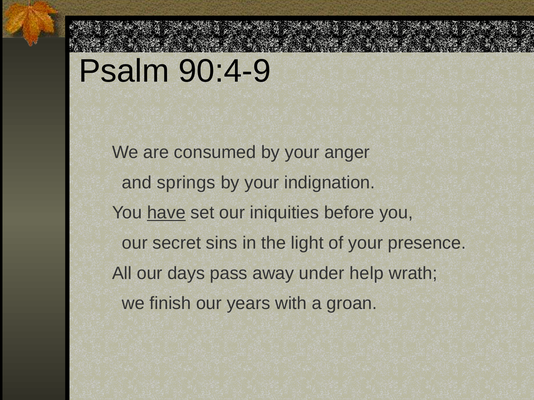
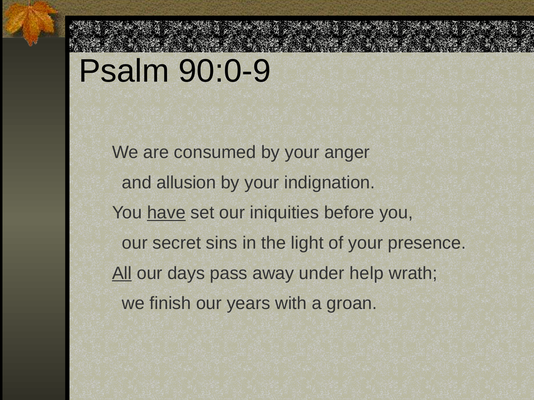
90:4-9: 90:4-9 -> 90:0-9 (225, 71)
springs: springs -> allusion (186, 183)
All underline: none -> present (122, 274)
